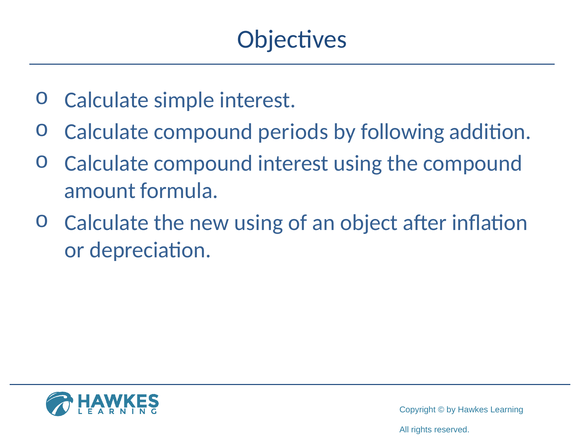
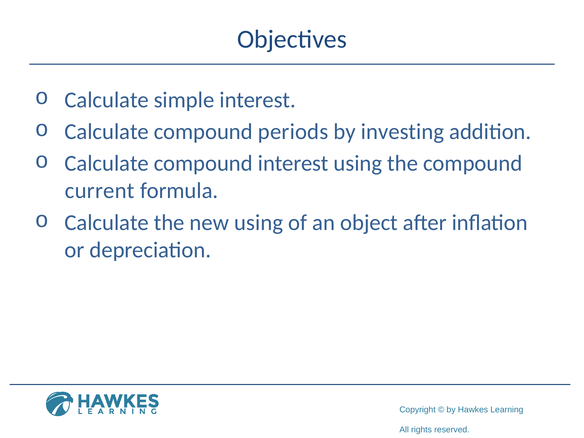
following: following -> investing (402, 132)
amount: amount -> current (100, 191)
